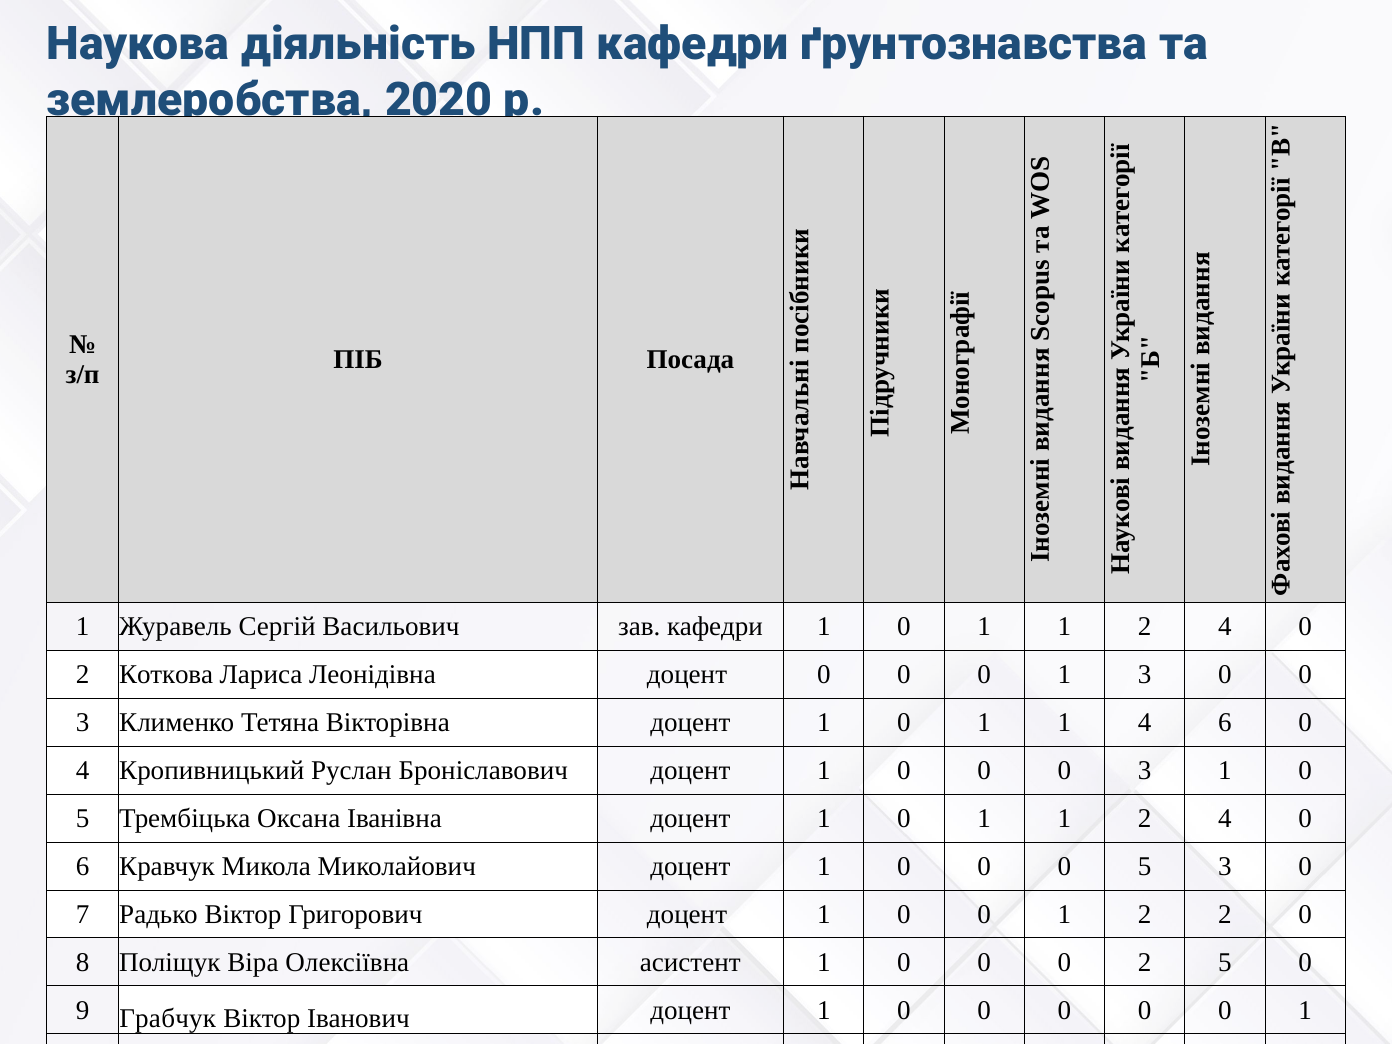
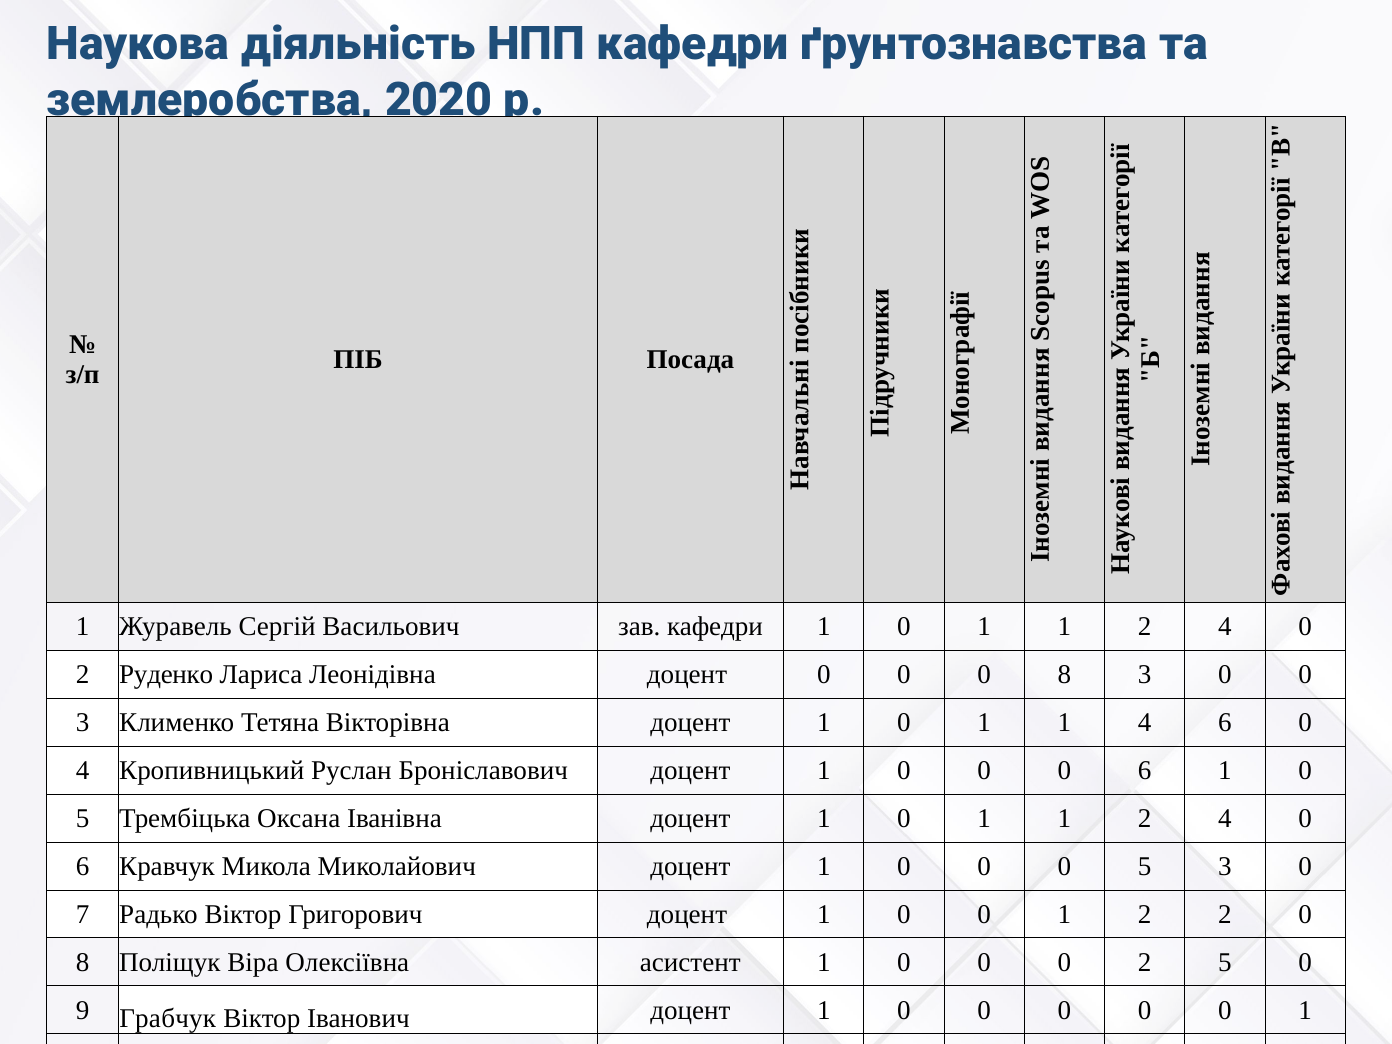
Коткова: Коткова -> Руденко (166, 675)
1: 1 -> 8 (1064, 675)
3: 3 -> 6 (1145, 771)
